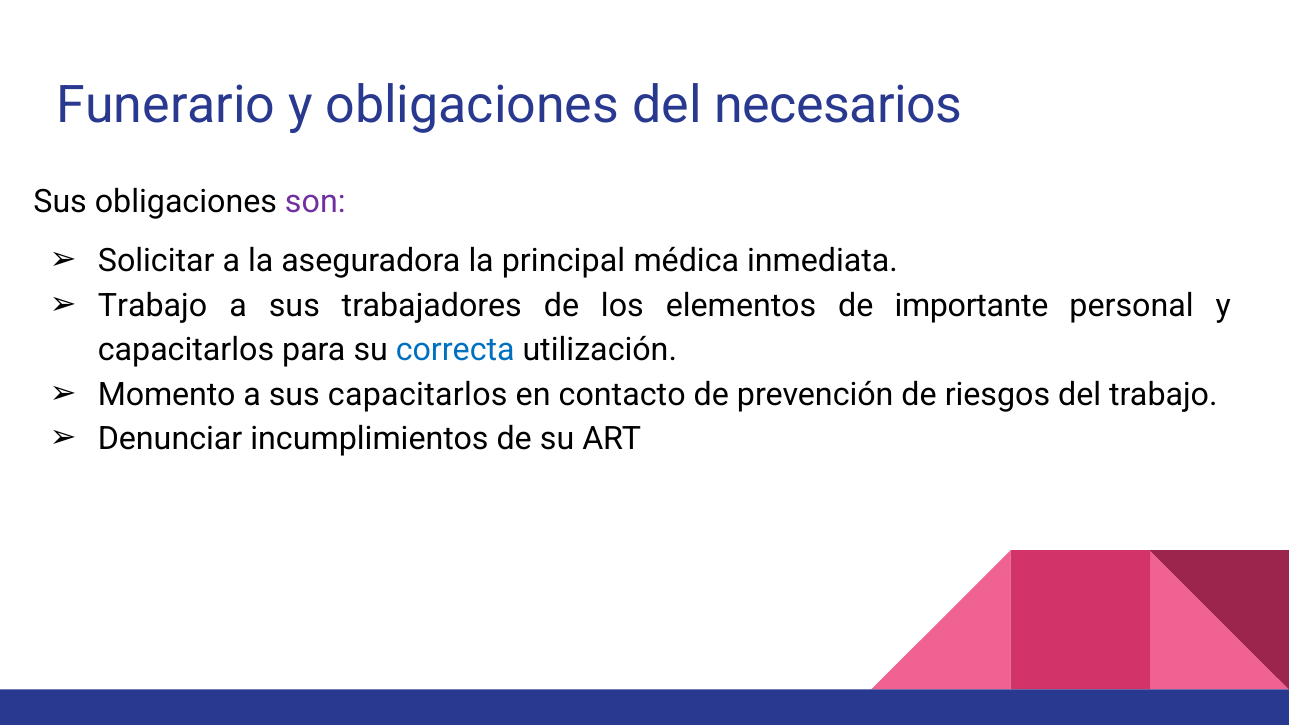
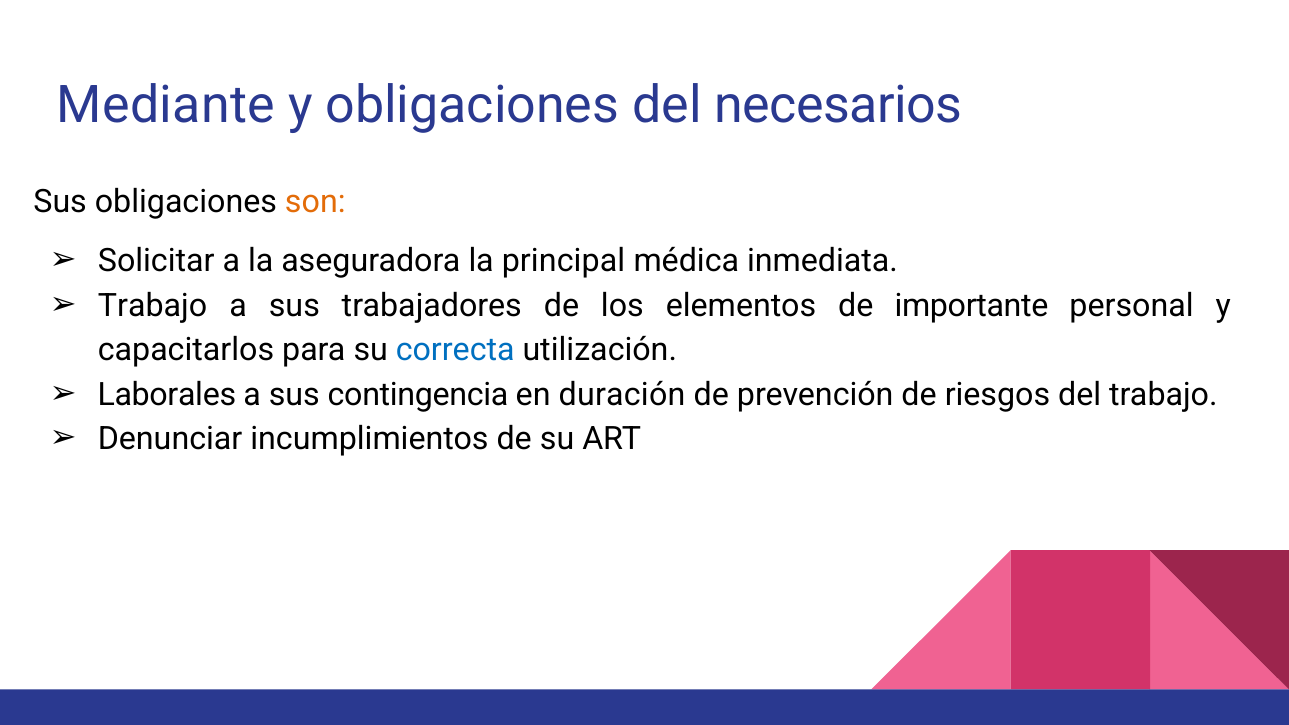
Funerario: Funerario -> Mediante (166, 105)
son colour: purple -> orange (315, 202)
Momento: Momento -> Laborales (167, 394)
sus capacitarlos: capacitarlos -> contingencia (418, 394)
contacto: contacto -> duración (622, 394)
